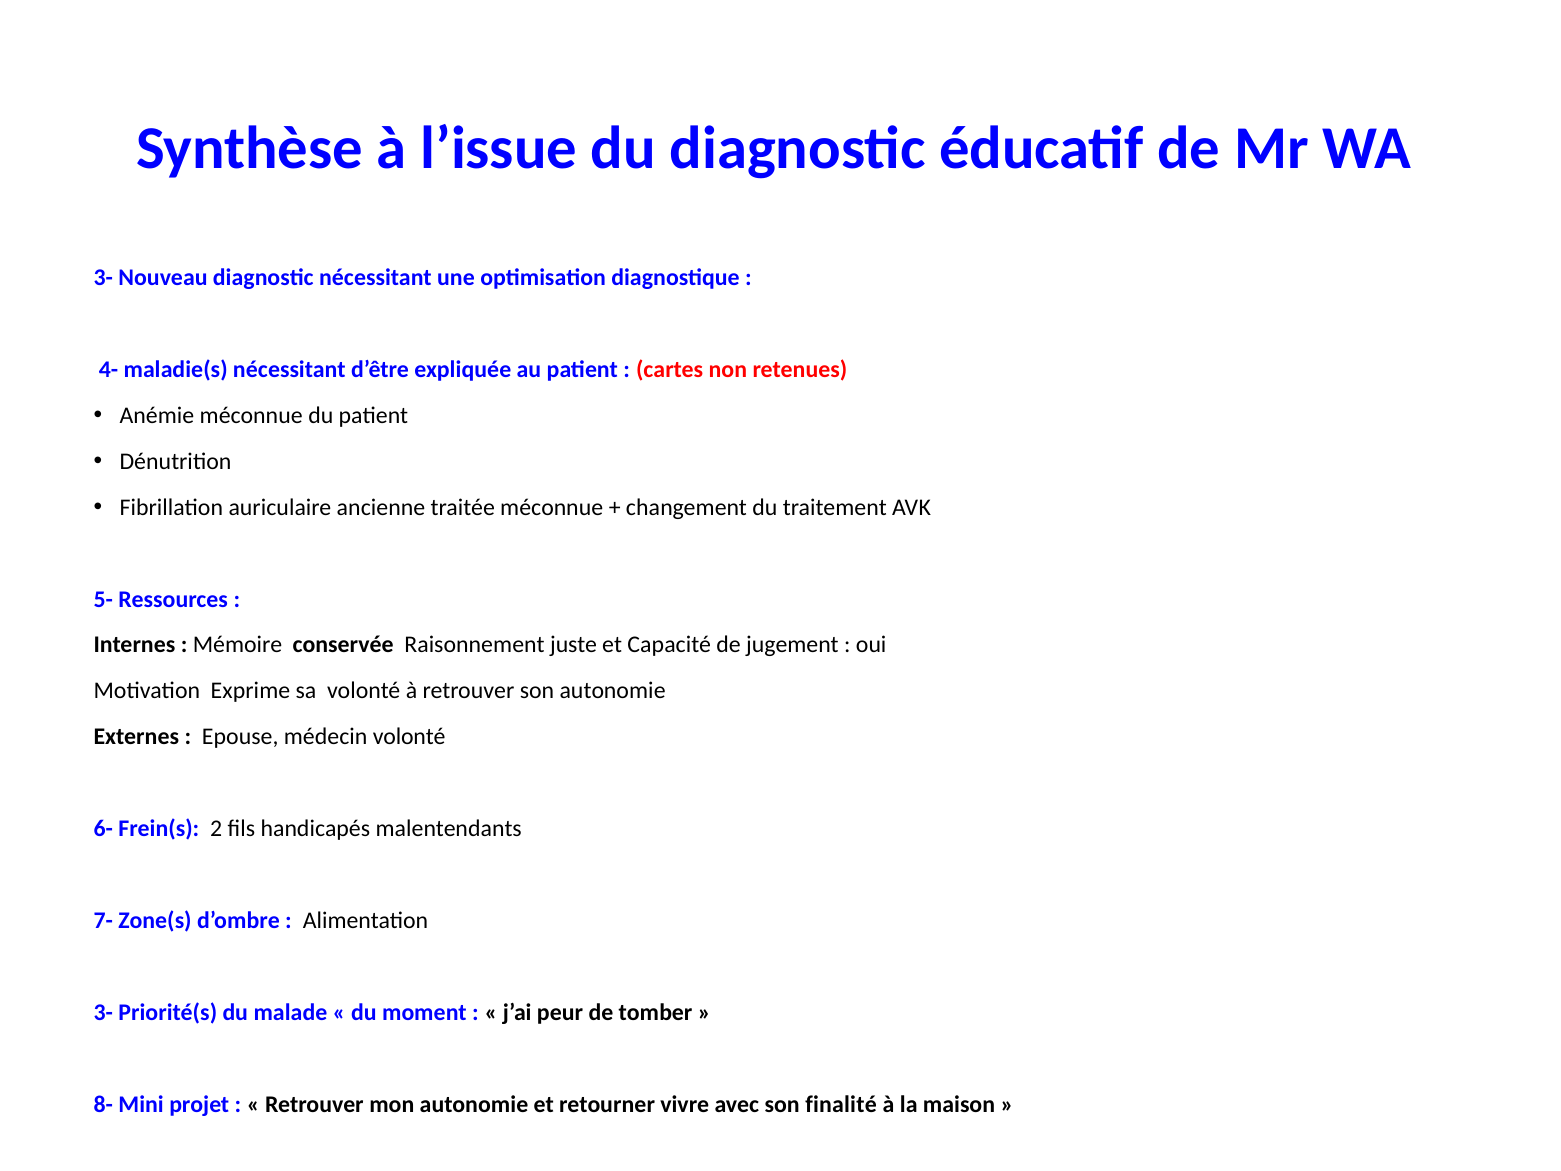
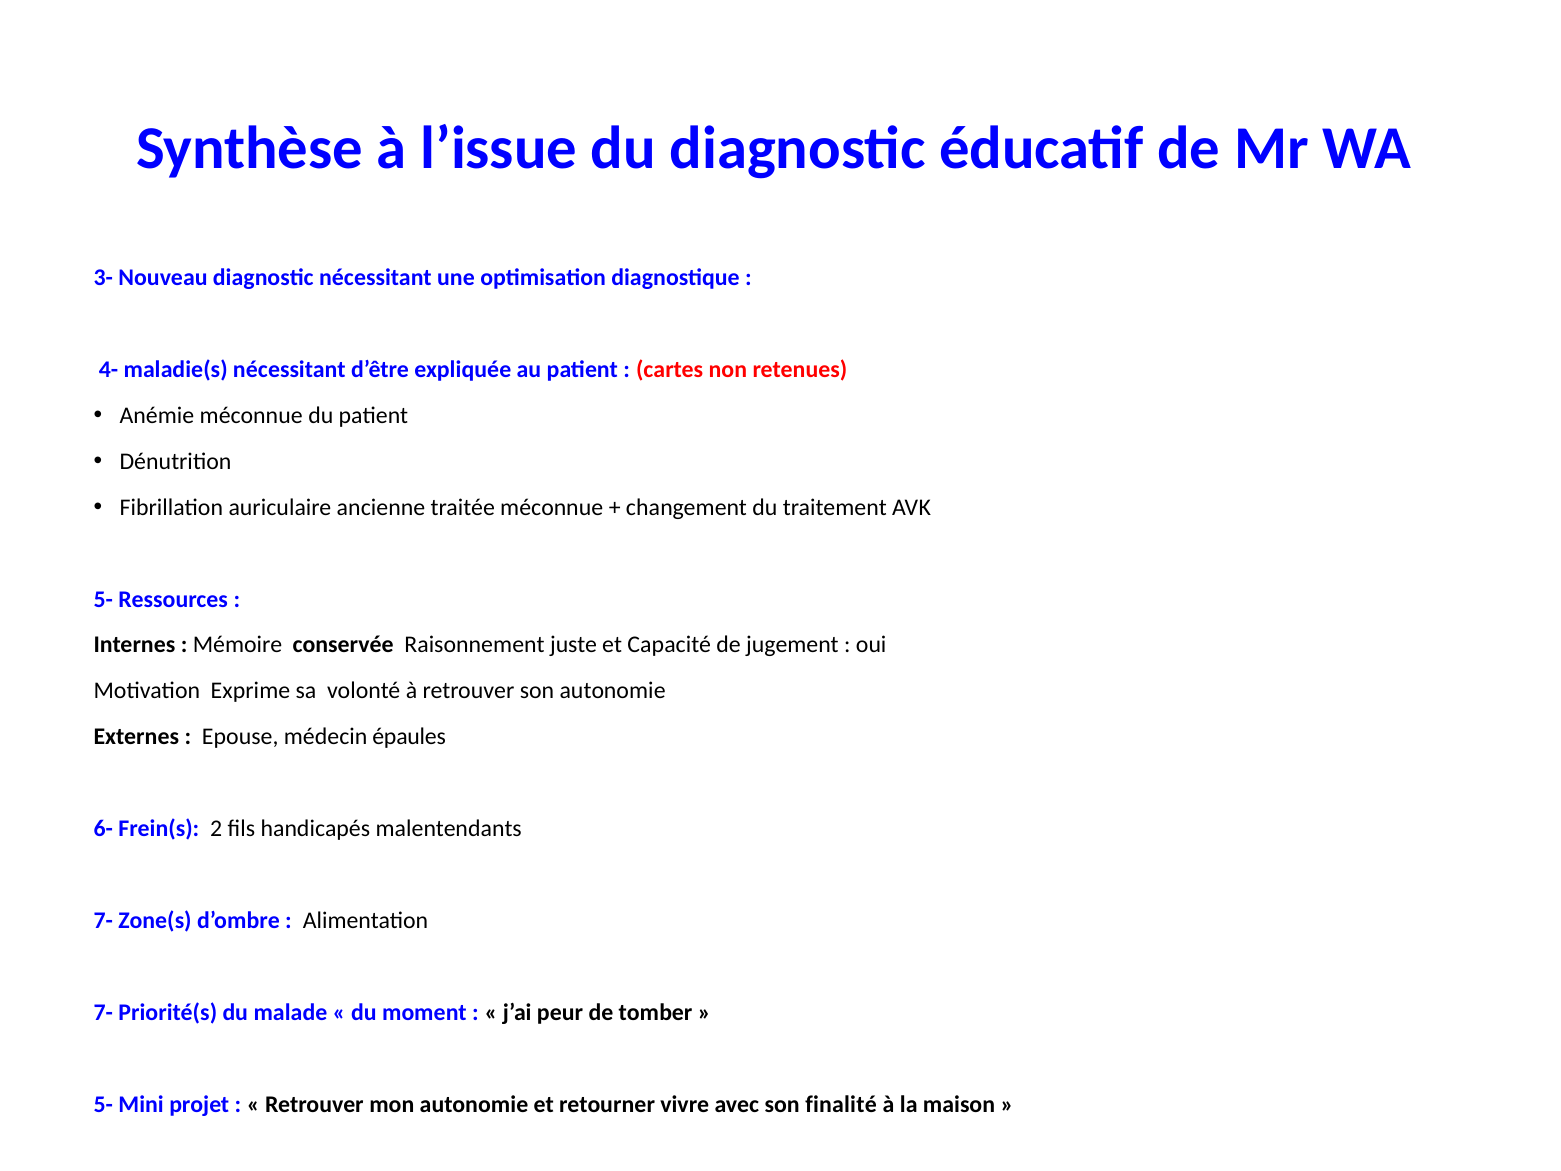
médecin volonté: volonté -> épaules (409, 737)
3-: 3- -> 7- (103, 1013)
8-: 8- -> 5- (103, 1105)
